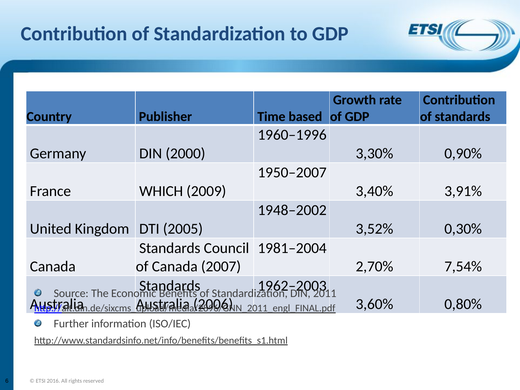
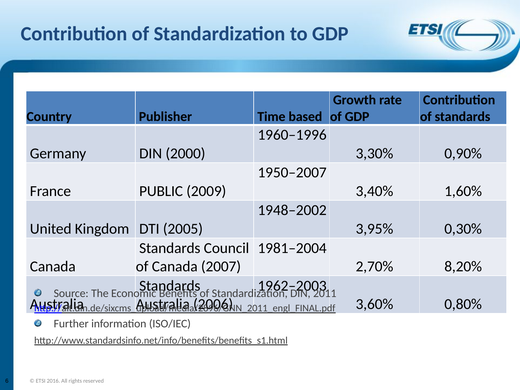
WHICH: WHICH -> PUBLIC (161, 191)
3,91%: 3,91% -> 1,60% (463, 191)
3,52%: 3,52% -> 3,95% (374, 229)
7,54%: 7,54% -> 8,20% (463, 267)
